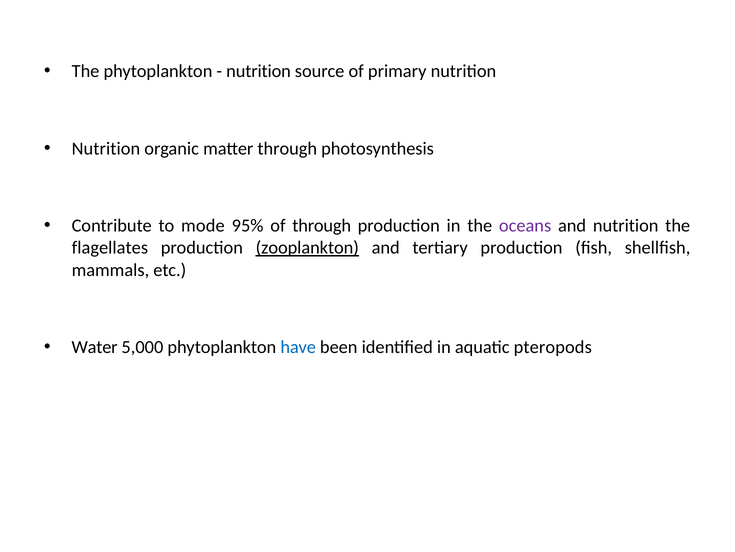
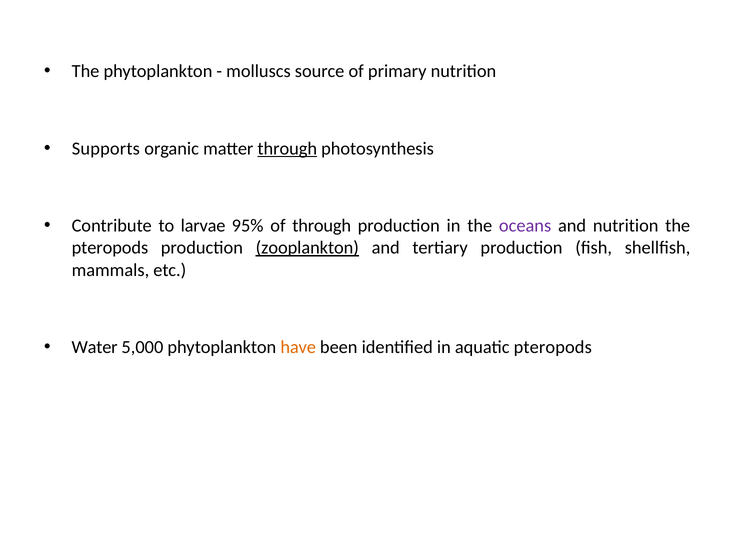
nutrition: nutrition -> molluscs (258, 71)
Nutrition: Nutrition -> Supports (106, 148)
through underline: none -> present (287, 148)
mode: mode -> larvae (203, 225)
flagellates: flagellates -> pteropods (110, 248)
have colour: blue -> orange (298, 347)
